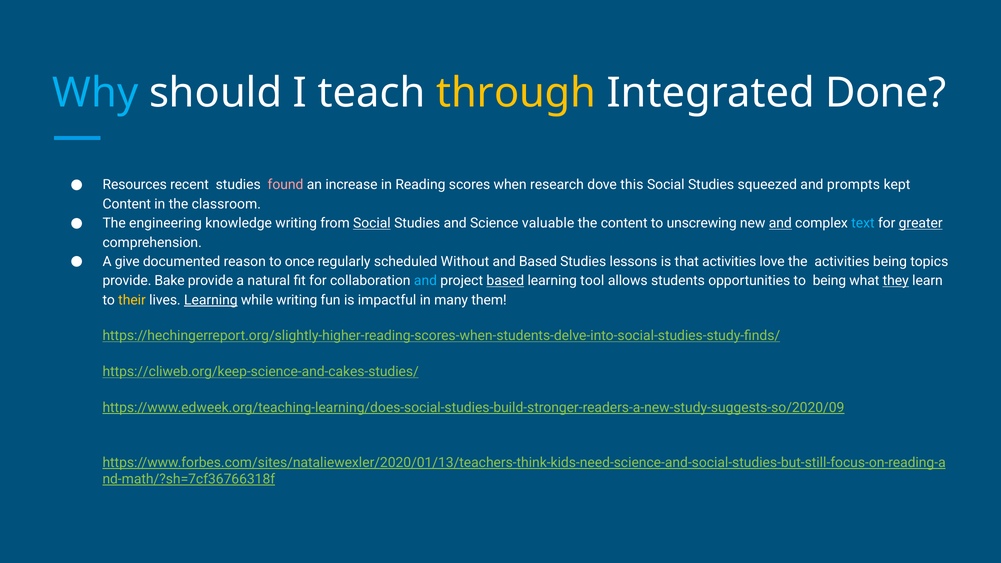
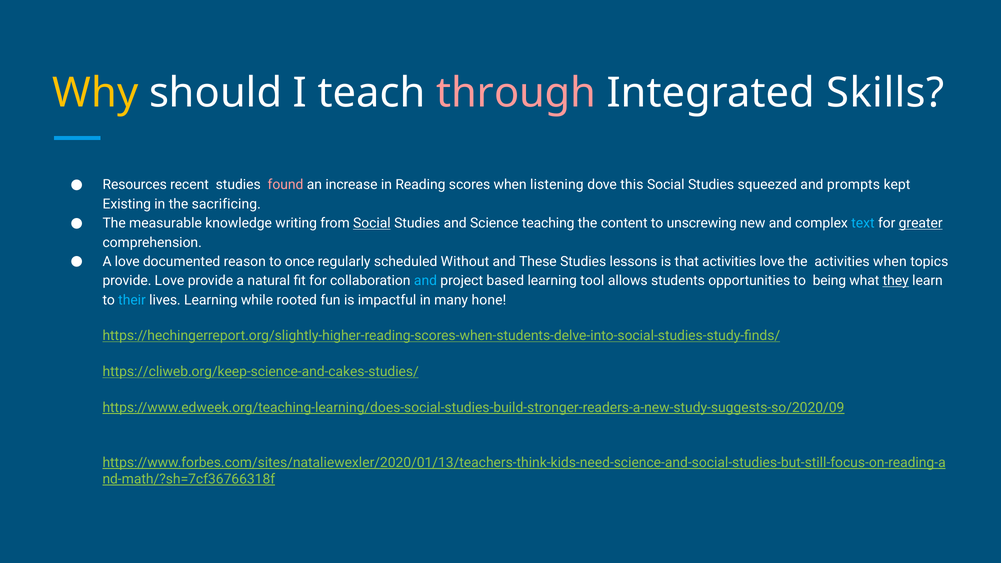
Why colour: light blue -> yellow (95, 93)
through colour: yellow -> pink (516, 93)
Done: Done -> Skills (885, 93)
research: research -> listening (557, 185)
Content: Content -> Existing (127, 204)
classroom: classroom -> sacrificing (226, 204)
engineering: engineering -> measurable (166, 223)
valuable: valuable -> teaching (548, 223)
and underline: present -> none (780, 223)
A give: give -> love (127, 262)
and Based: Based -> These (538, 262)
activities being: being -> when (890, 262)
provide Bake: Bake -> Love (169, 281)
based underline: present -> none (505, 281)
their colour: yellow -> light blue (132, 300)
Learning underline: present -> none (211, 300)
while writing: writing -> rooted (297, 300)
them: them -> hone (489, 300)
